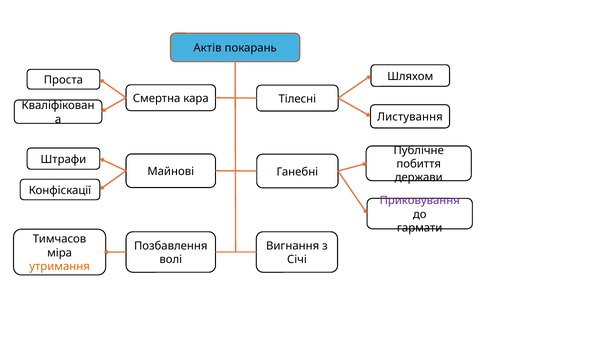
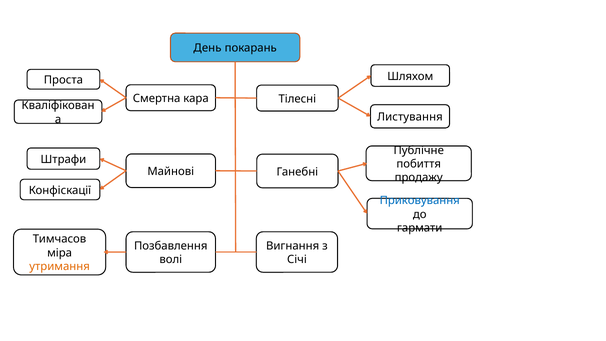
Актів: Актів -> День (208, 48)
держави: держави -> продажу (419, 178)
Приковування colour: purple -> blue (420, 201)
